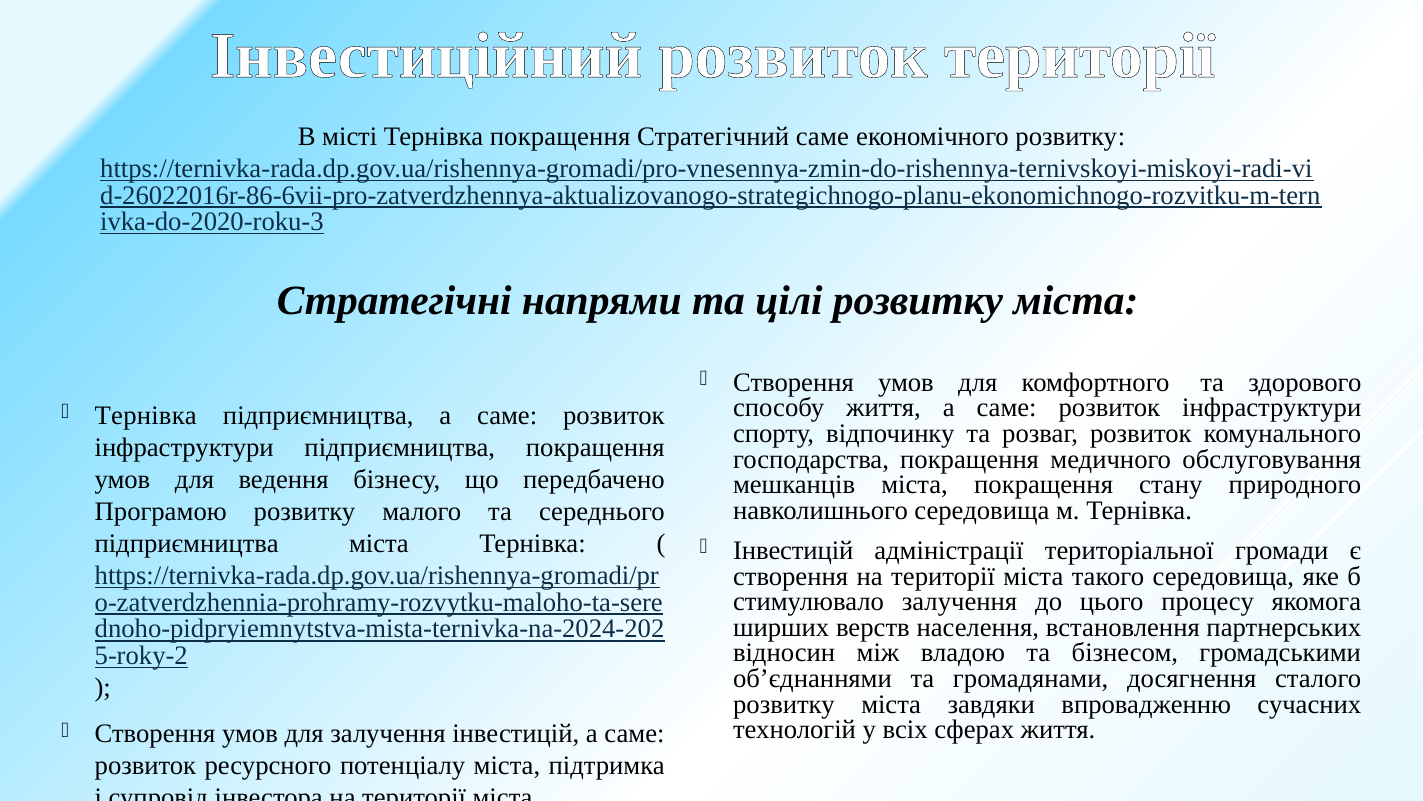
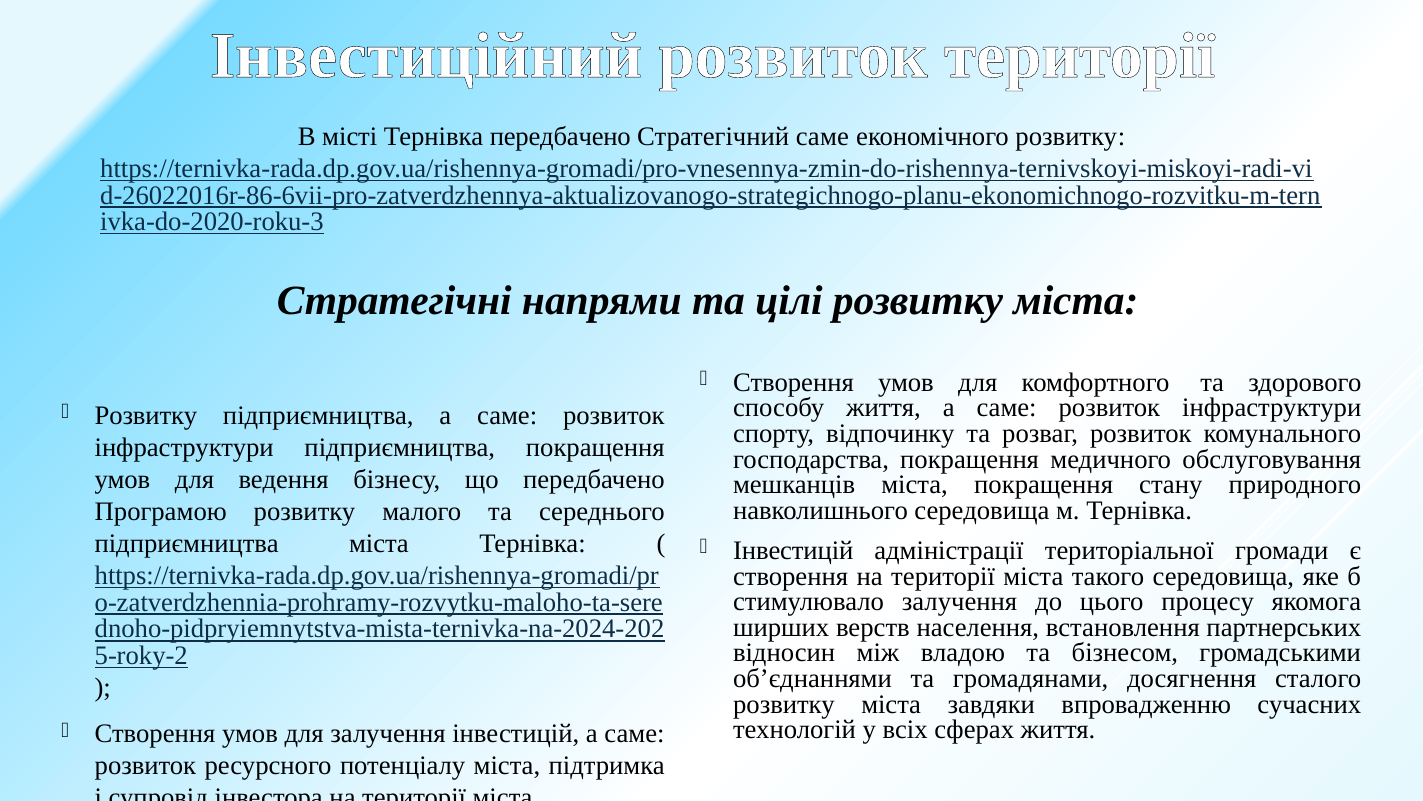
Тернівка покращення: покращення -> передбачено (560, 136)
Тернівка: Тернівка -> Розвитку (146, 415)
